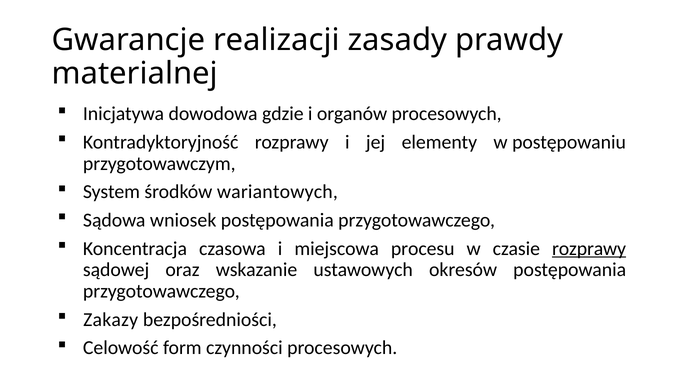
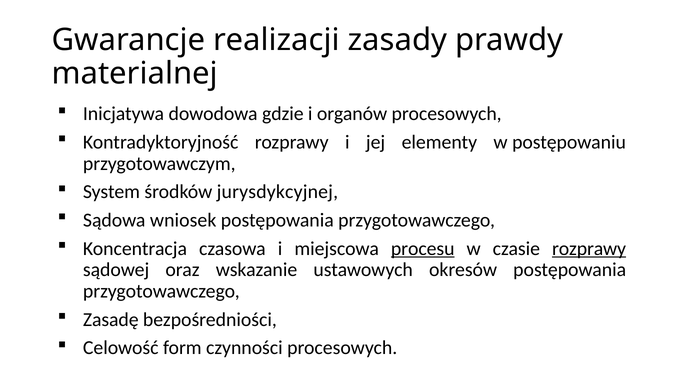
wariantowych: wariantowych -> jurysdykcyjnej (277, 192)
procesu underline: none -> present (423, 249)
Zakazy: Zakazy -> Zasadę (111, 320)
